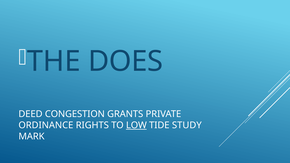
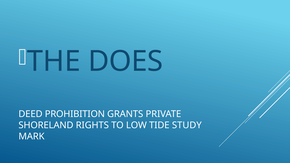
CONGESTION: CONGESTION -> PROHIBITION (75, 114)
ORDINANCE: ORDINANCE -> SHORELAND (46, 125)
LOW underline: present -> none (136, 125)
